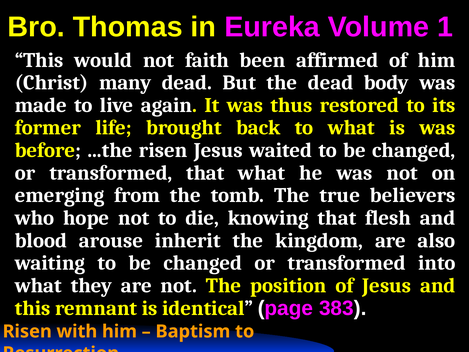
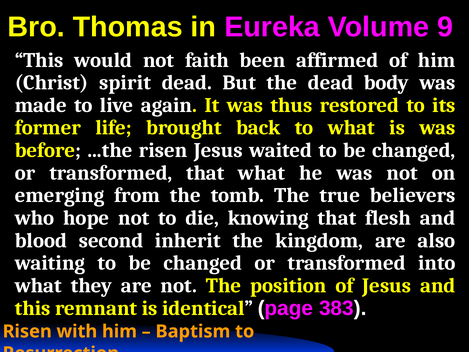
1: 1 -> 9 (445, 27)
many: many -> spirit (125, 83)
arouse: arouse -> second (111, 240)
